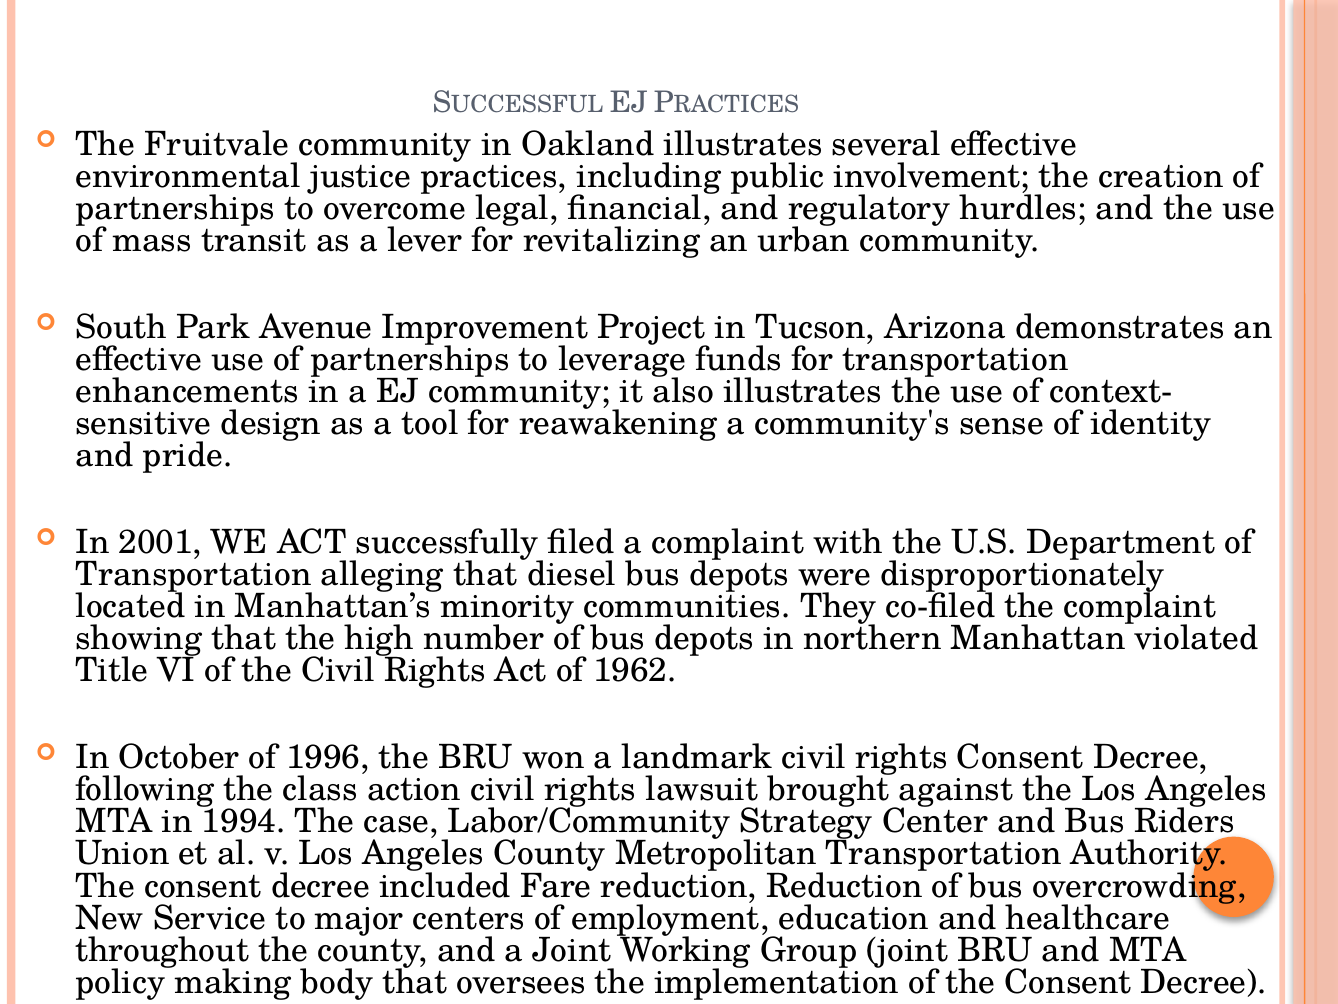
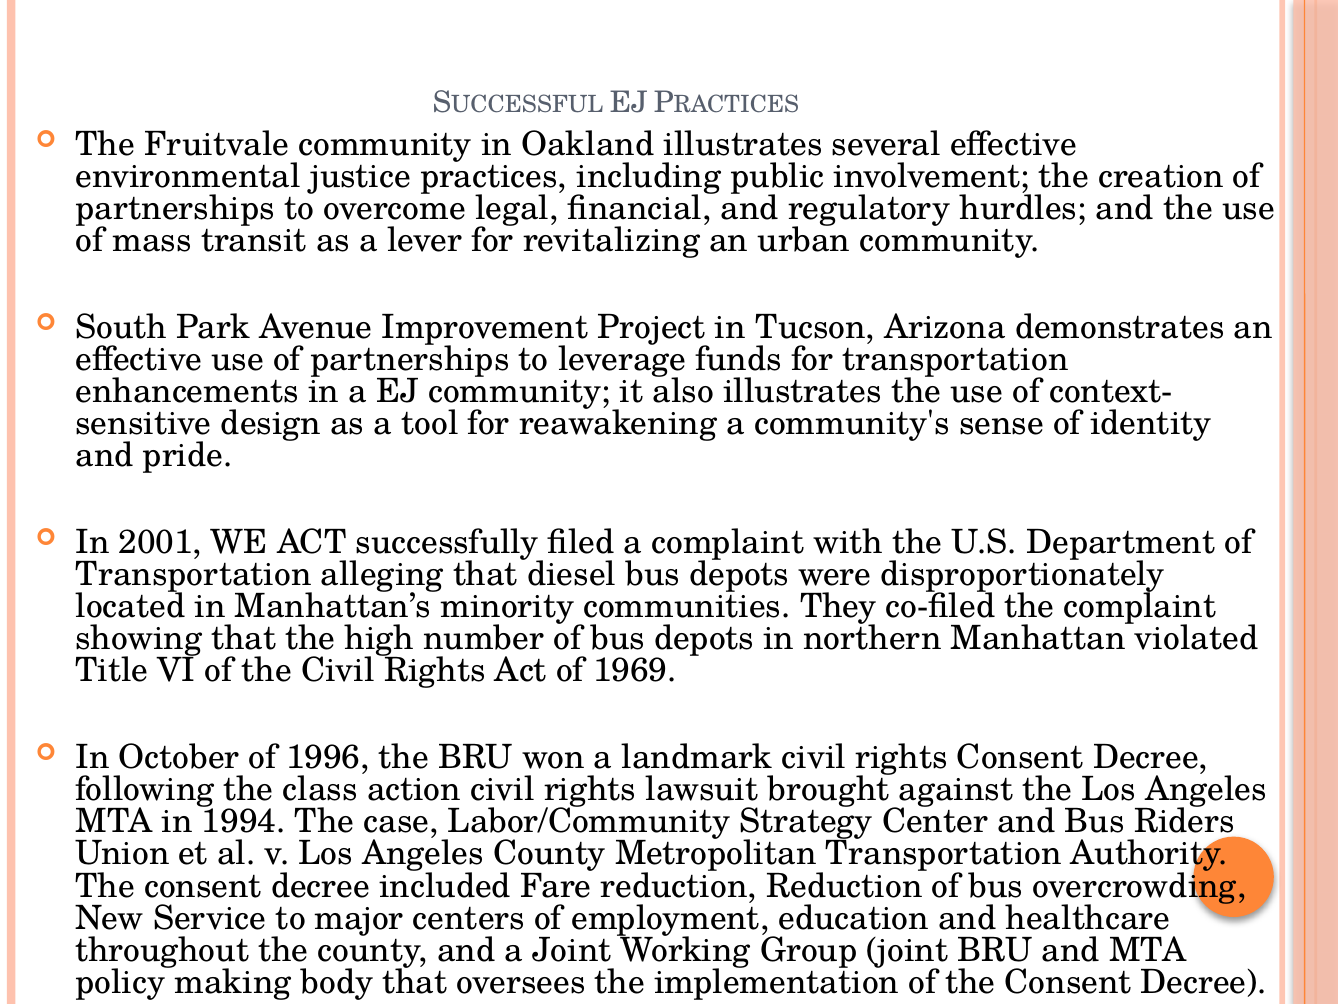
1962: 1962 -> 1969 (635, 671)
